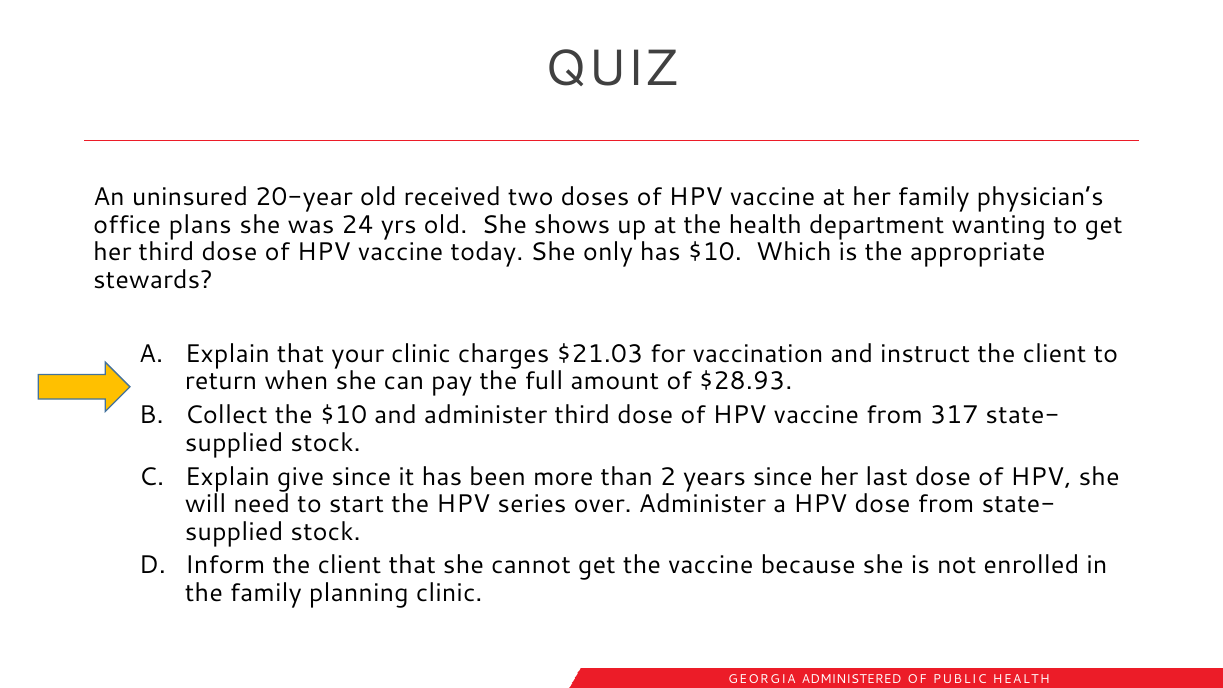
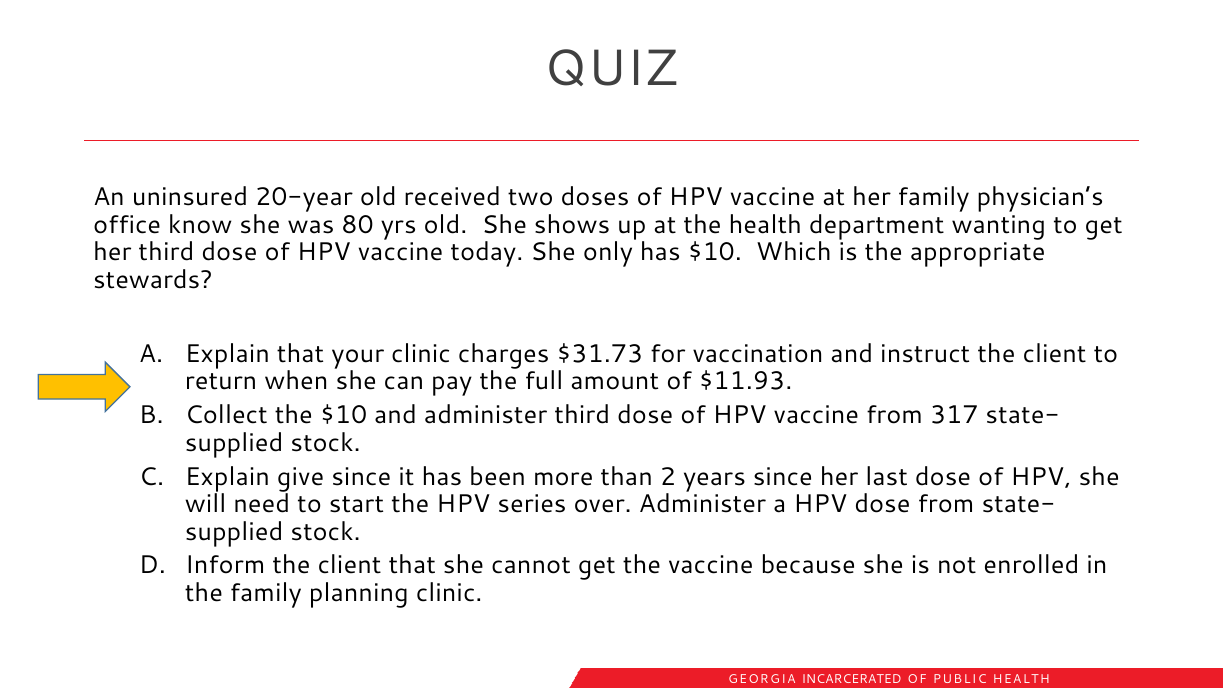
plans: plans -> know (200, 225)
24: 24 -> 80 (358, 225)
$21.03: $21.03 -> $31.73 (600, 354)
$28.93: $28.93 -> $11.93 (745, 381)
ADMINISTERED: ADMINISTERED -> INCARCERATED (852, 679)
